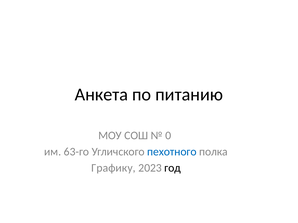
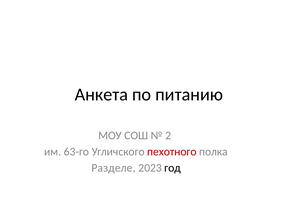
0: 0 -> 2 (168, 136)
пехотного colour: blue -> red (172, 152)
Графику: Графику -> Разделе (113, 168)
